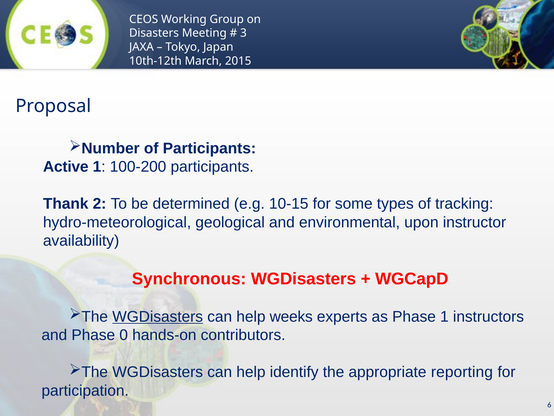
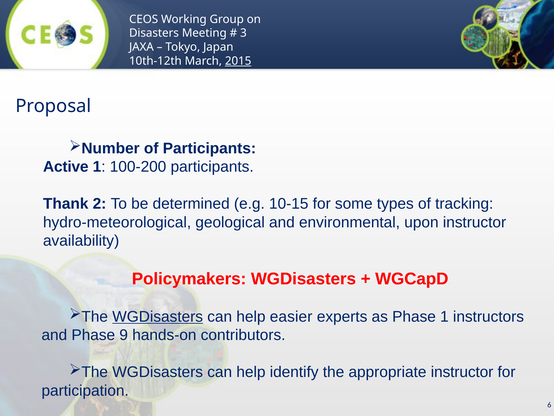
2015 underline: none -> present (238, 61)
Synchronous: Synchronous -> Policymakers (189, 279)
weeks: weeks -> easier (291, 316)
0: 0 -> 9 (124, 335)
appropriate reporting: reporting -> instructor (462, 372)
